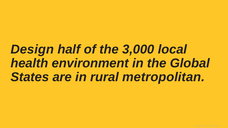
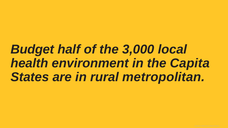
Design: Design -> Budget (32, 49)
Global: Global -> Capita (190, 63)
